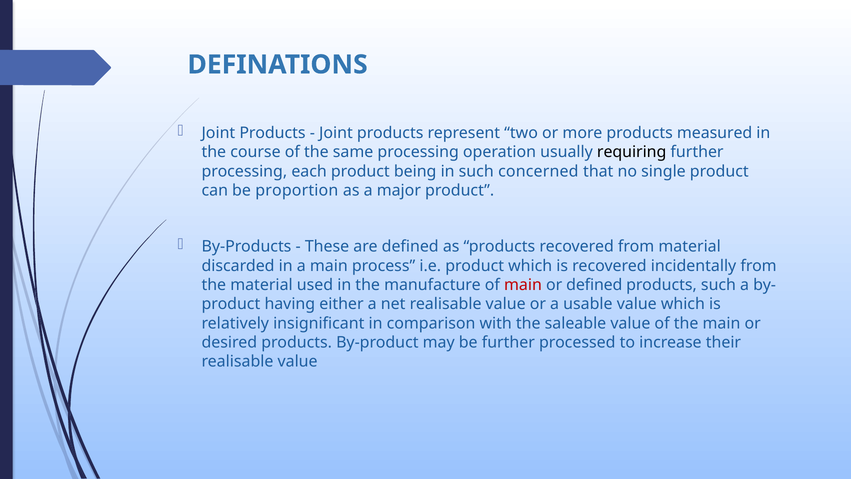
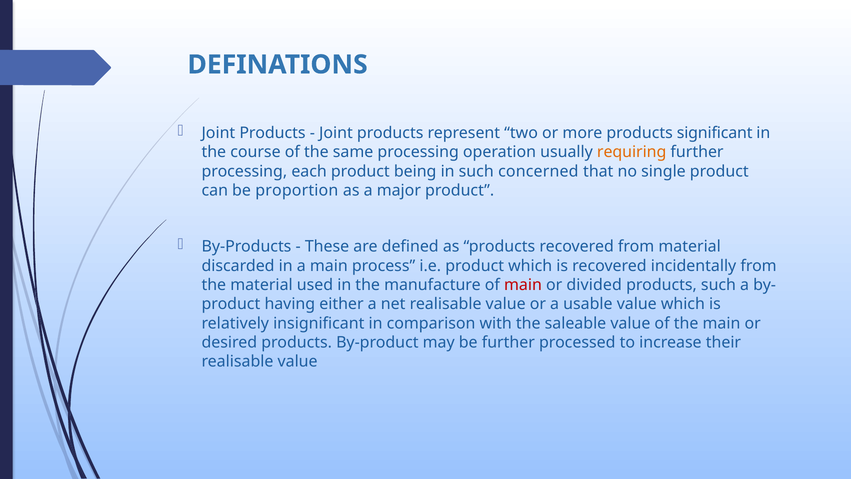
measured: measured -> significant (715, 133)
requiring colour: black -> orange (632, 152)
or defined: defined -> divided (594, 285)
